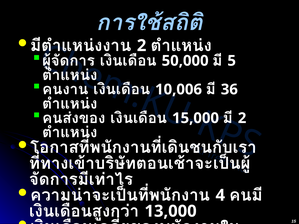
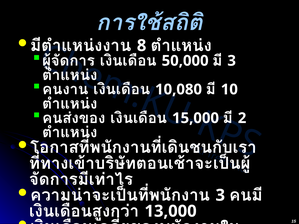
2: 2 -> 8 (142, 46)
5: 5 -> 3 (232, 61)
10,006: 10,006 -> 10,080 (179, 90)
36: 36 -> 10 (229, 90)
4: 4 -> 3 (220, 195)
